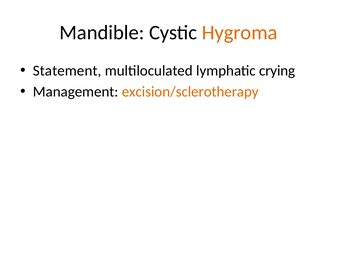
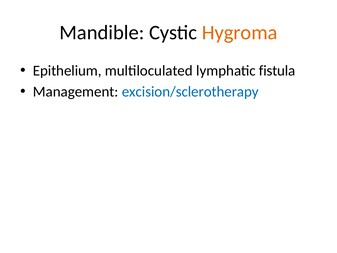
Statement: Statement -> Epithelium (67, 71)
crying: crying -> fistula (277, 71)
excision/sclerotherapy colour: orange -> blue (190, 92)
